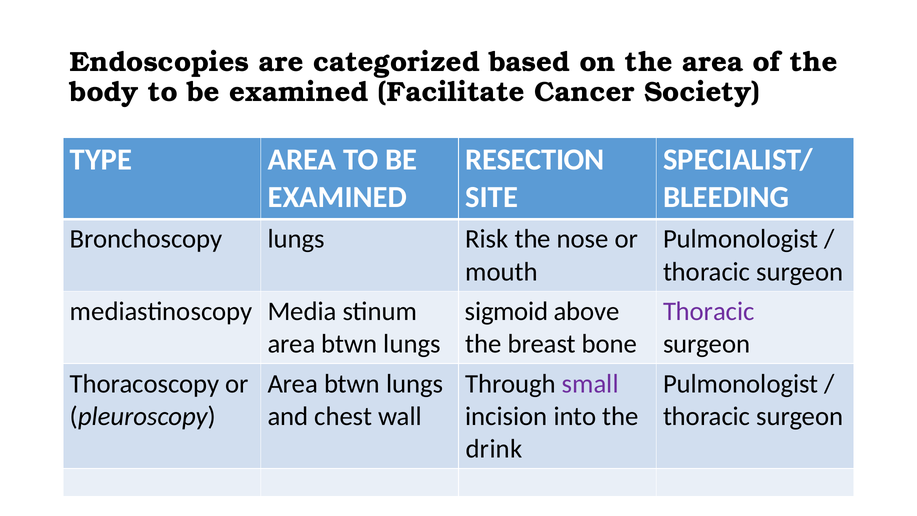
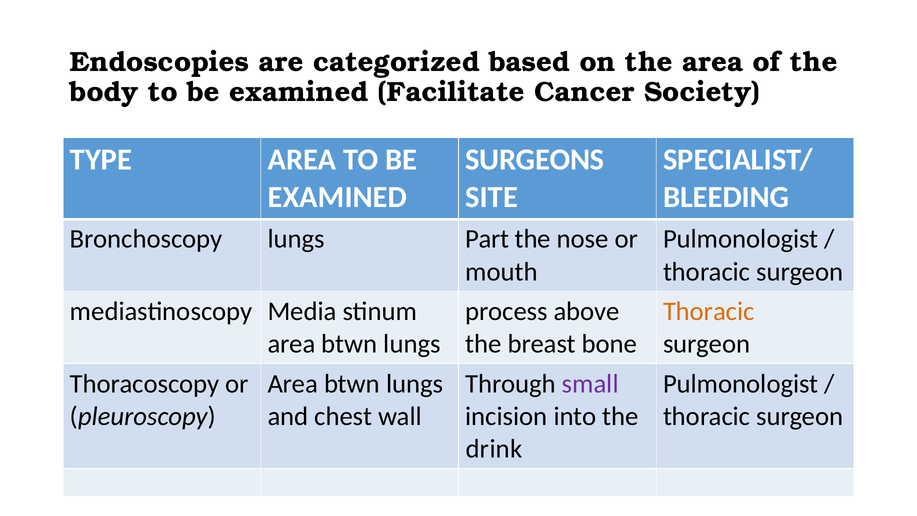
RESECTION: RESECTION -> SURGEONS (535, 160)
Risk: Risk -> Part (487, 239)
sigmoid: sigmoid -> process (506, 311)
Thoracic colour: purple -> orange (709, 311)
